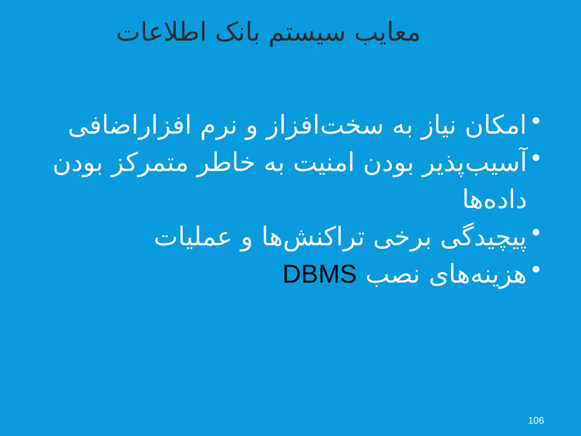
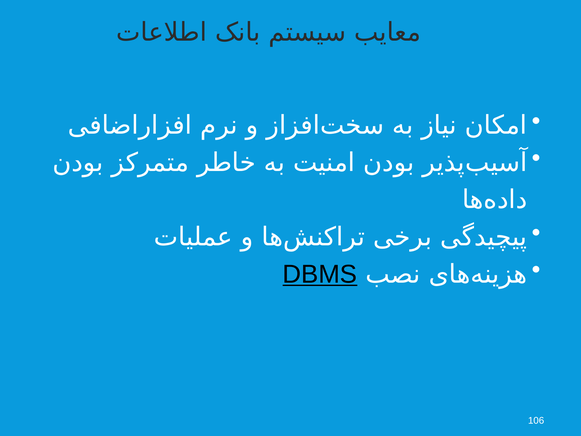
DBMS underline: none -> present (320, 274)
